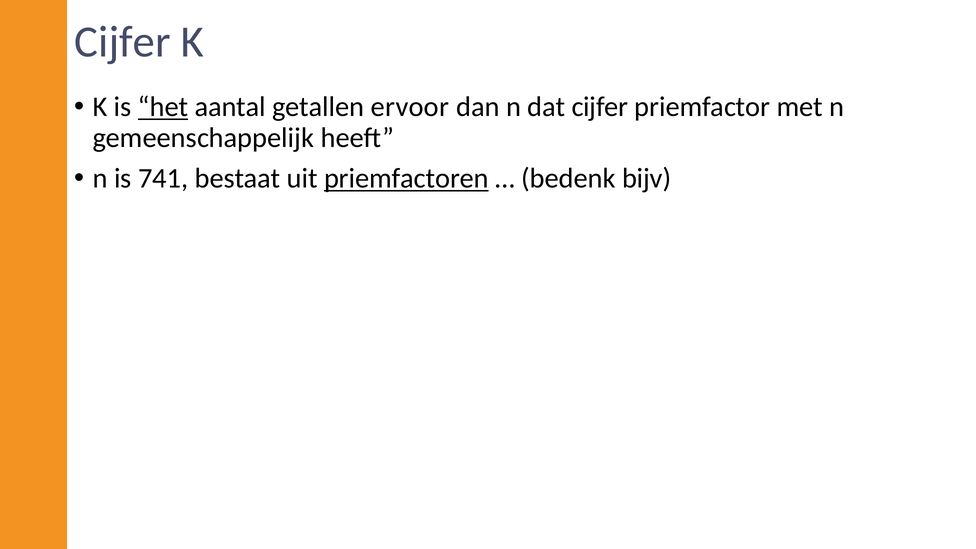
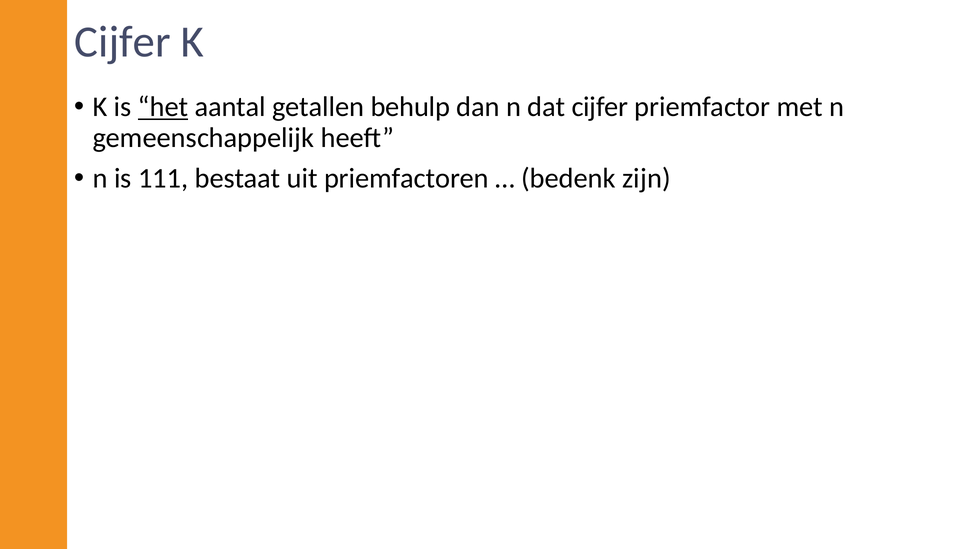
ervoor: ervoor -> behulp (410, 107)
741: 741 -> 111 (163, 178)
priemfactoren underline: present -> none (406, 178)
bijv: bijv -> zijn (646, 178)
